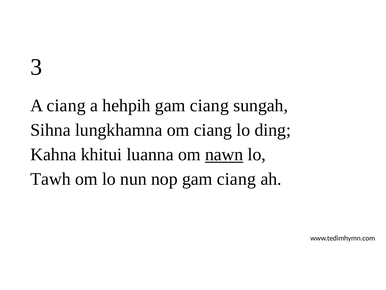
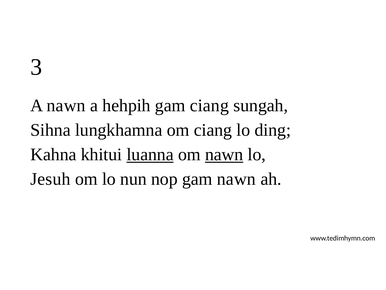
A ciang: ciang -> nawn (66, 105)
luanna underline: none -> present (150, 154)
Tawh: Tawh -> Jesuh (50, 179)
nop gam ciang: ciang -> nawn (236, 179)
